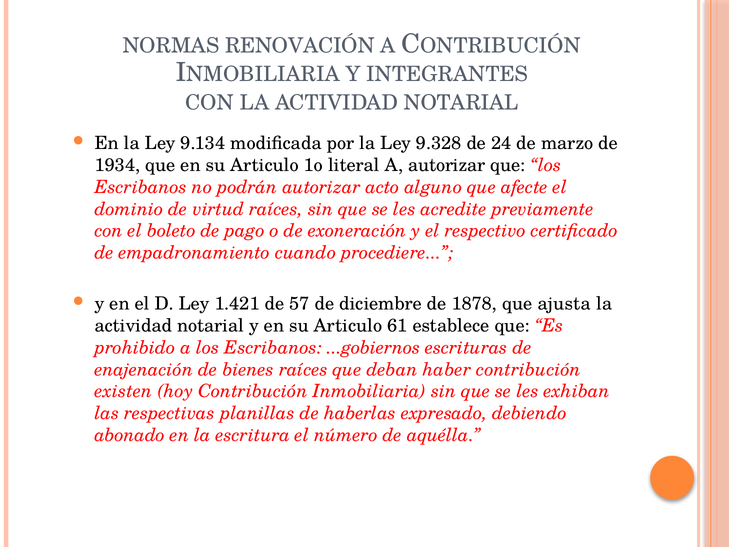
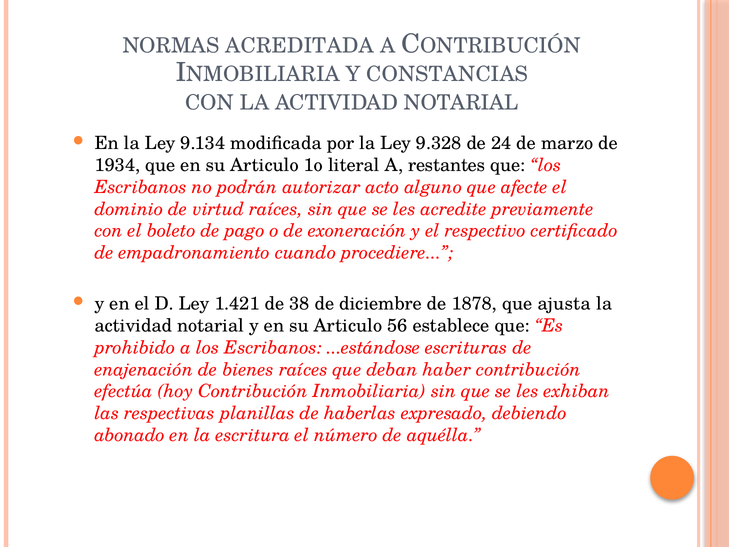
RENOVACIÓN: RENOVACIÓN -> ACREDITADA (300, 46)
INTEGRANTES: INTEGRANTES -> CONSTANCIAS (447, 74)
A autorizar: autorizar -> restantes (447, 165)
57: 57 -> 38 (300, 304)
61: 61 -> 56 (397, 326)
...gobiernos: ...gobiernos -> ...estándose (374, 347)
existen: existen -> efectúa (124, 391)
